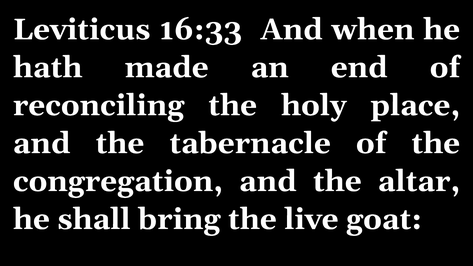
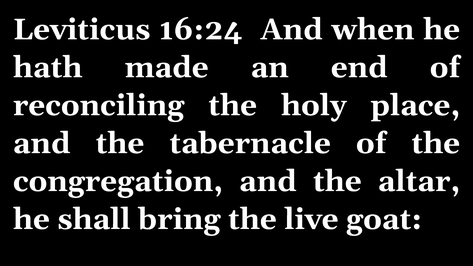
16:33: 16:33 -> 16:24 (201, 30)
